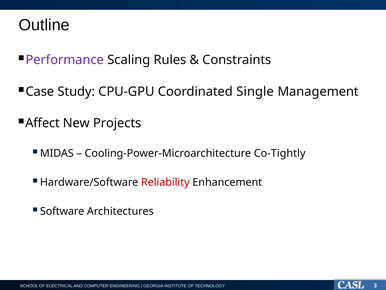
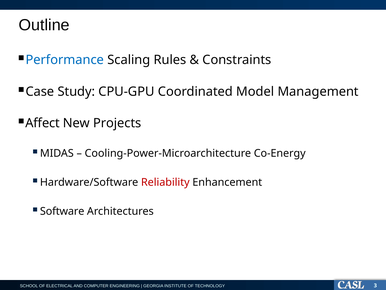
Performance colour: purple -> blue (65, 60)
Single: Single -> Model (255, 91)
Co-Tightly: Co-Tightly -> Co-Energy (280, 153)
